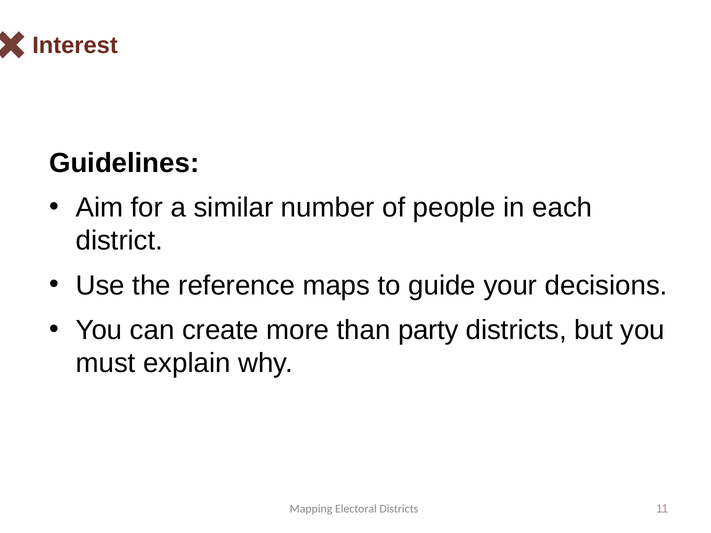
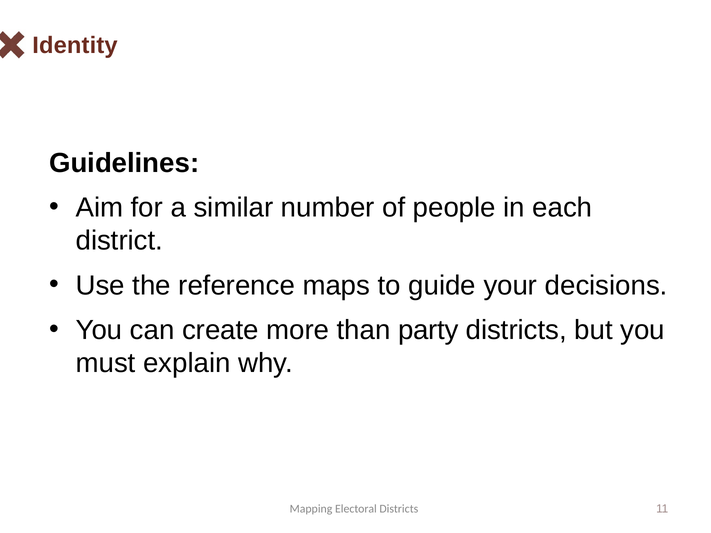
Interest: Interest -> Identity (75, 45)
